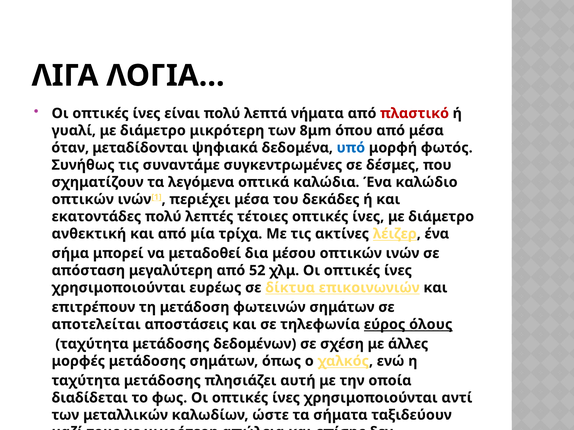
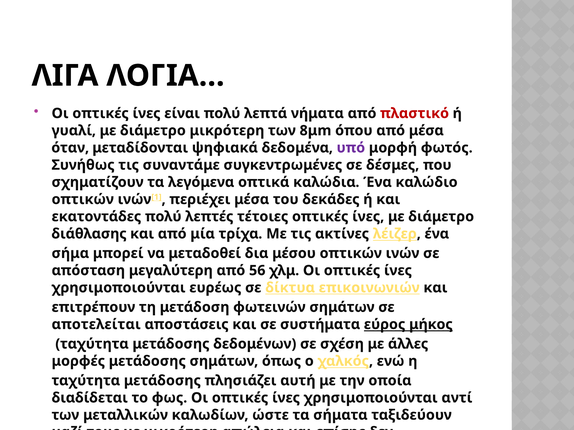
υπό colour: blue -> purple (351, 148)
ανθεκτική: ανθεκτική -> διάθλασης (89, 234)
52: 52 -> 56 (257, 271)
τηλεφωνία: τηλεφωνία -> συστήματα (320, 325)
όλους: όλους -> μήκος (431, 325)
